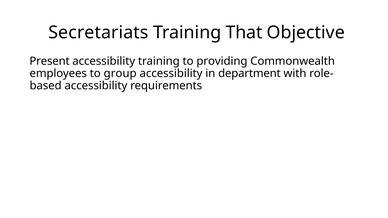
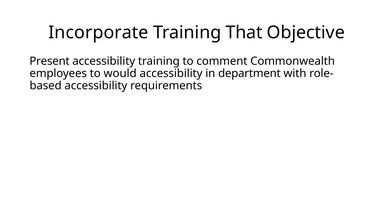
Secretariats: Secretariats -> Incorporate (98, 33)
providing: providing -> comment (222, 61)
group: group -> would (120, 73)
